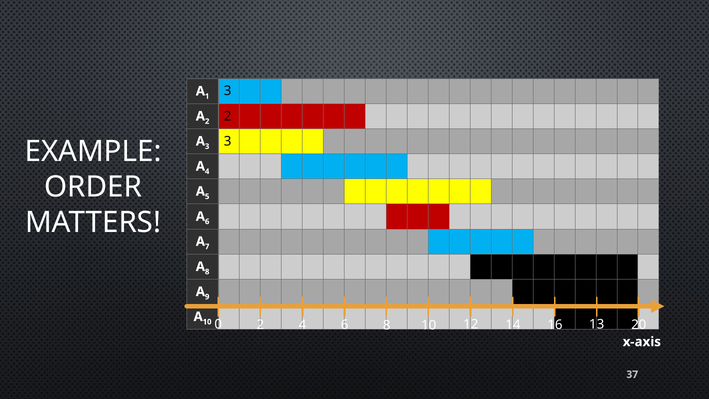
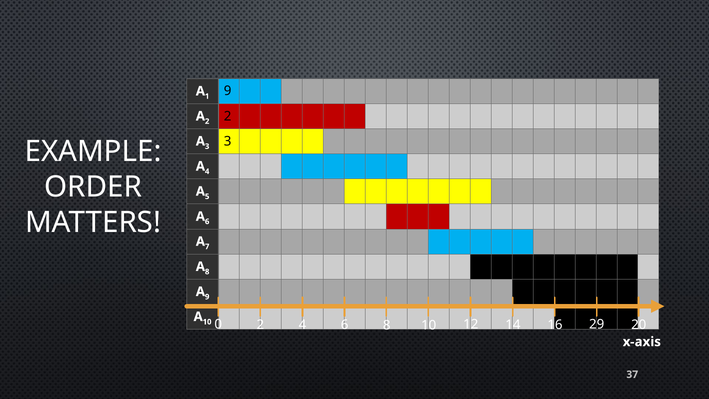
1 3: 3 -> 9 (228, 91)
13: 13 -> 29 (597, 324)
